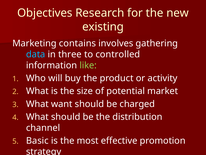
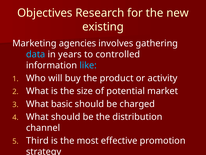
contains: contains -> agencies (78, 43)
three: three -> years (70, 54)
like colour: light green -> light blue (88, 65)
want: want -> basic (62, 104)
Basic: Basic -> Third (37, 140)
